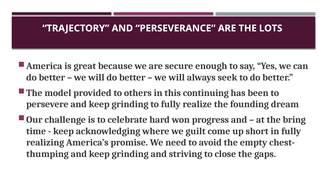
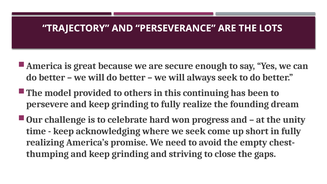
bring: bring -> unity (294, 120)
we guilt: guilt -> seek (196, 131)
